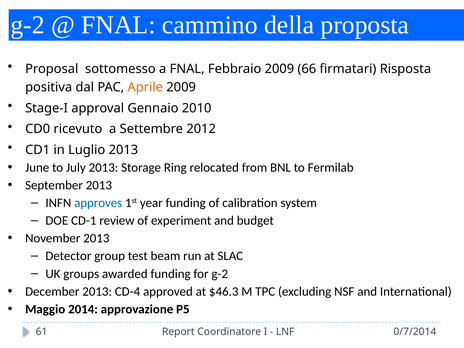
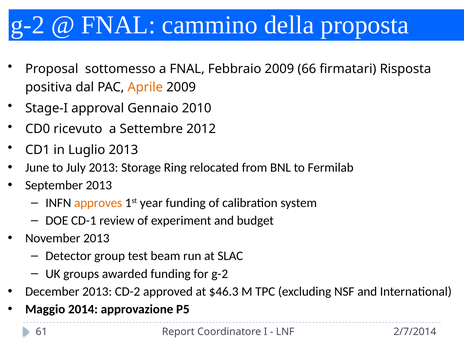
approves colour: blue -> orange (98, 203)
CD-4: CD-4 -> CD-2 (127, 292)
0/7/2014: 0/7/2014 -> 2/7/2014 (415, 332)
